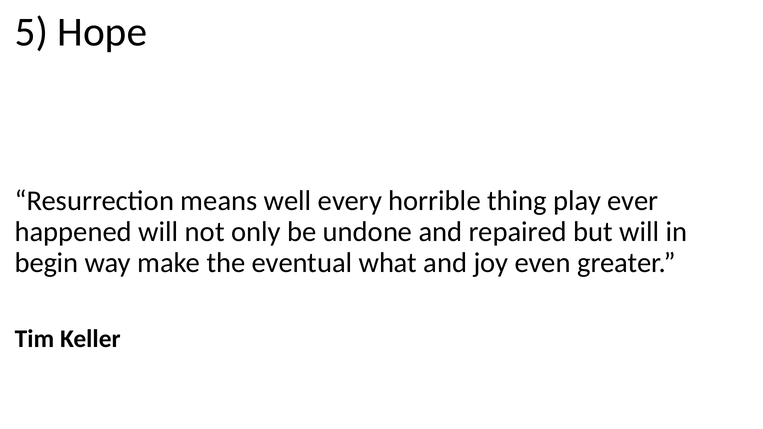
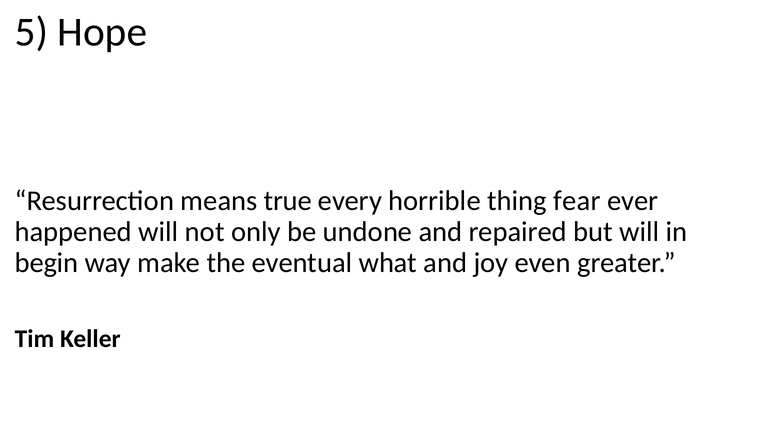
well: well -> true (288, 201)
play: play -> fear (577, 201)
